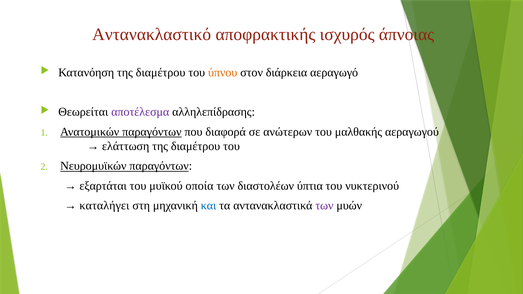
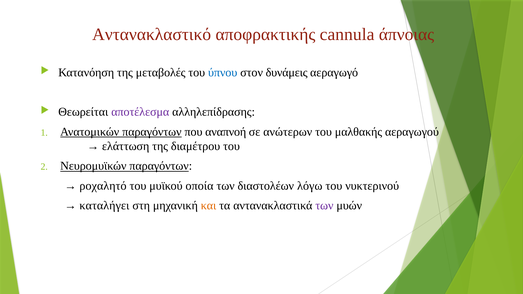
ισχυρός: ισχυρός -> cannula (347, 34)
Κατανόηση της διαμέτρου: διαμέτρου -> μεταβολές (161, 72)
ύπνου colour: orange -> blue (223, 72)
διάρκεια: διάρκεια -> δυνάμεις (287, 72)
διαφορά: διαφορά -> αναπνοή (226, 132)
εξαρτάται: εξαρτάται -> ροχαλητό (103, 186)
ύπτια: ύπτια -> λόγω (310, 186)
και colour: blue -> orange (209, 206)
